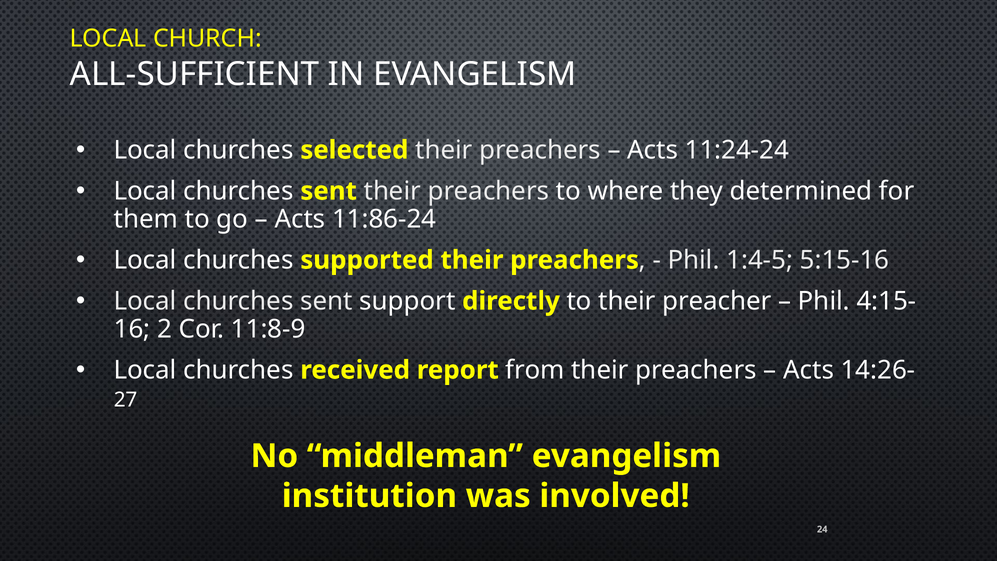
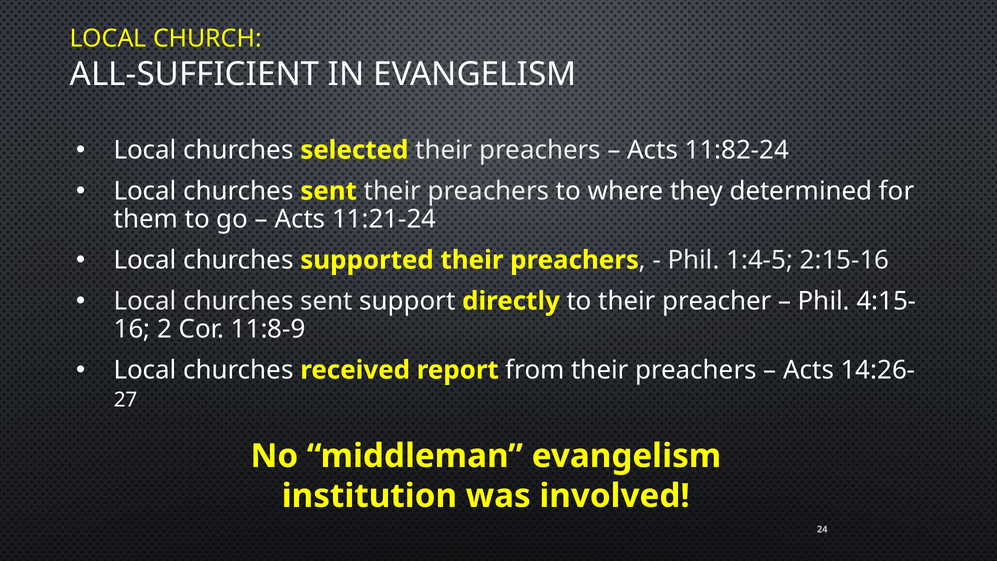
11:24-24: 11:24-24 -> 11:82-24 (737, 150)
11:86-24: 11:86-24 -> 11:21-24 (384, 219)
5:15-16: 5:15-16 -> 2:15-16 (844, 260)
